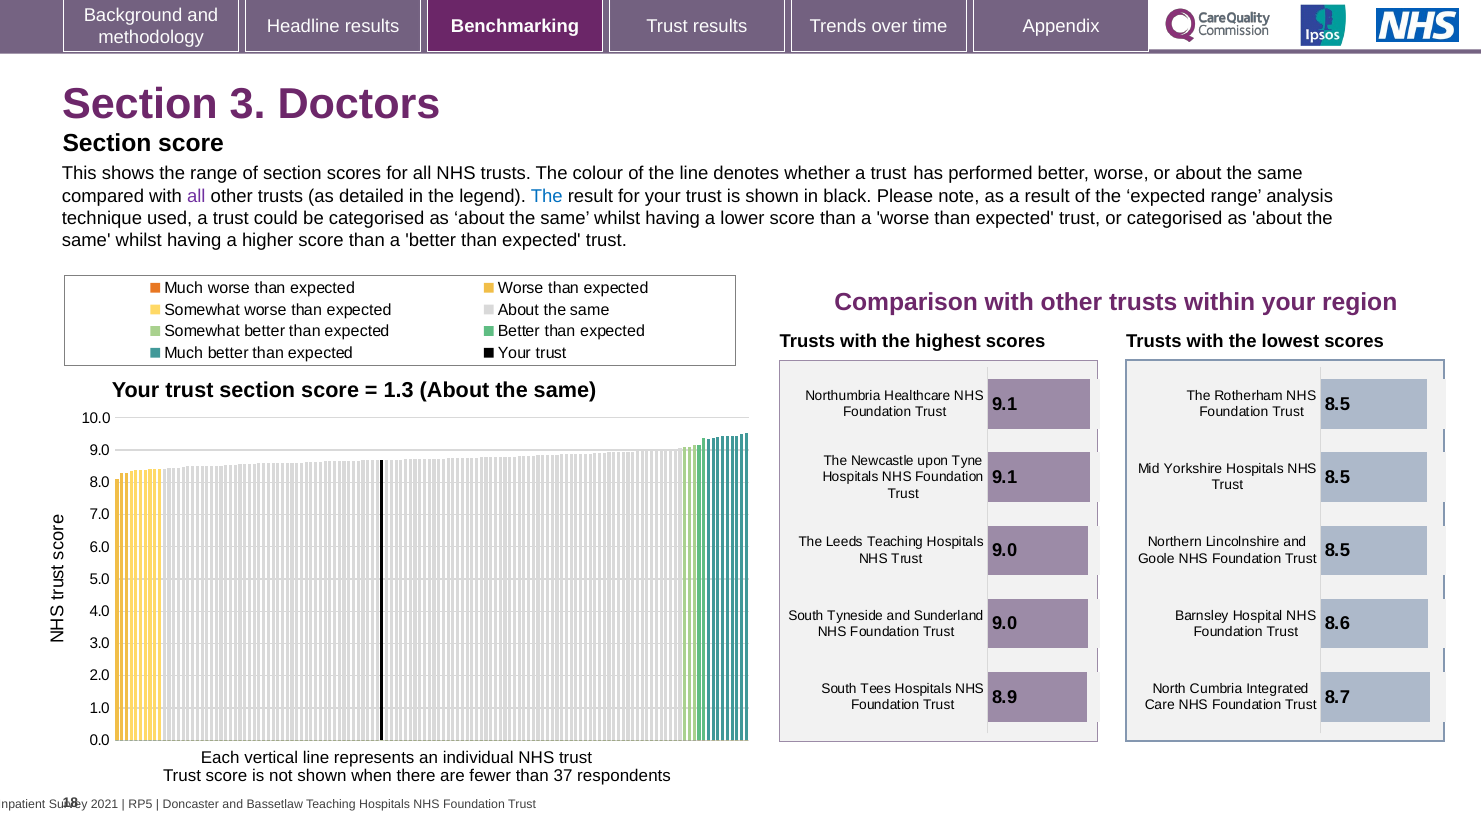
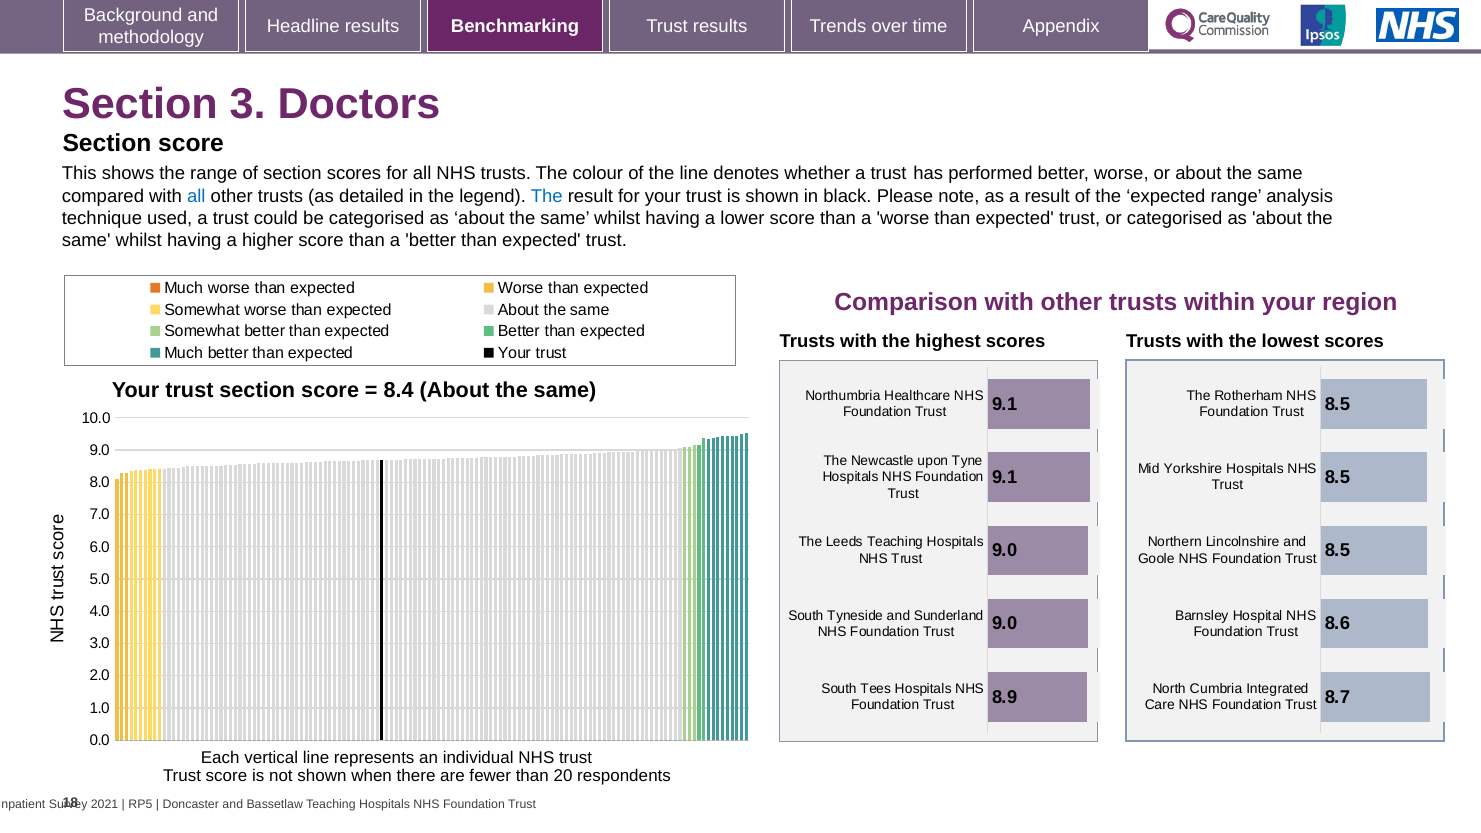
all colour: purple -> blue (196, 196)
1.3: 1.3 -> 8.4 (399, 390)
37: 37 -> 20 (563, 776)
